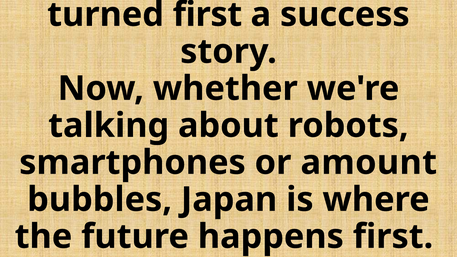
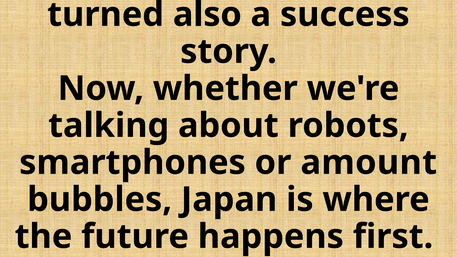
turned first: first -> also (207, 15)
